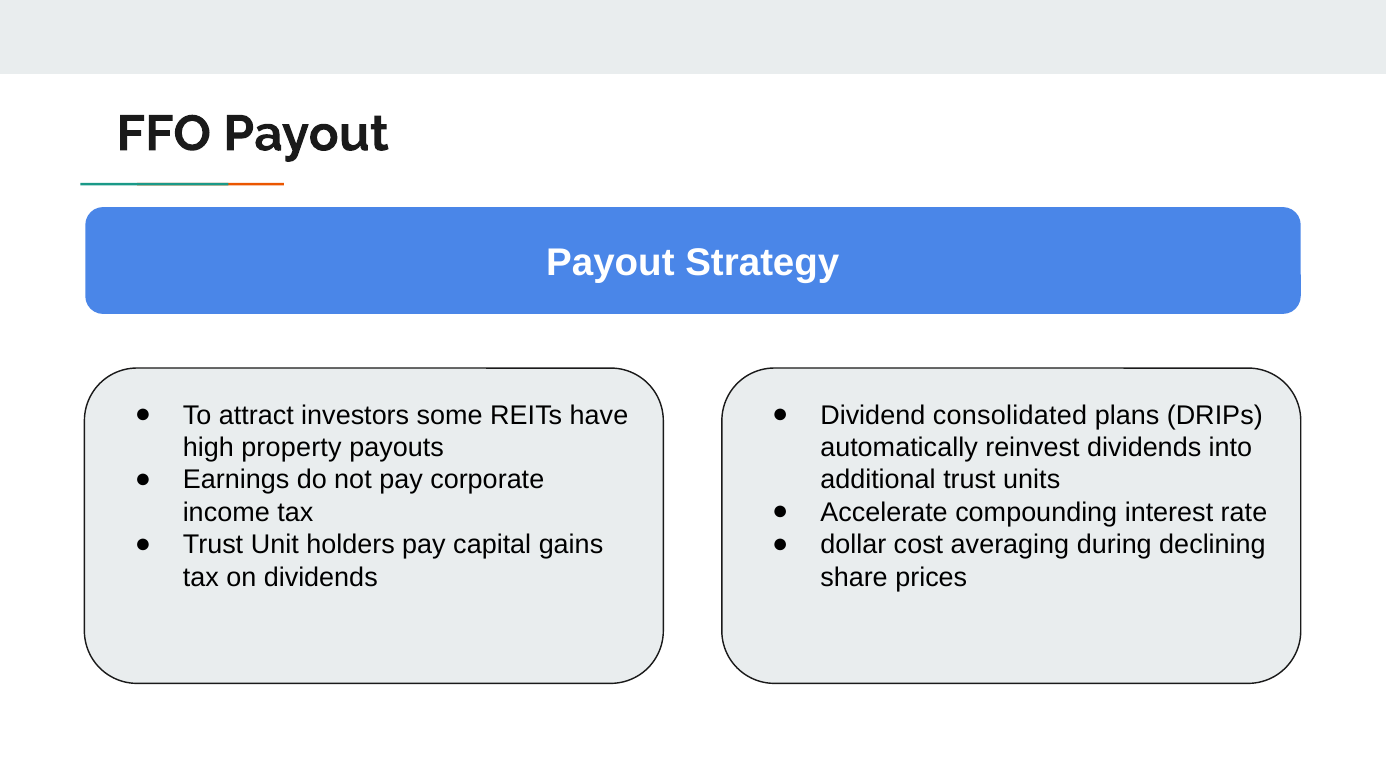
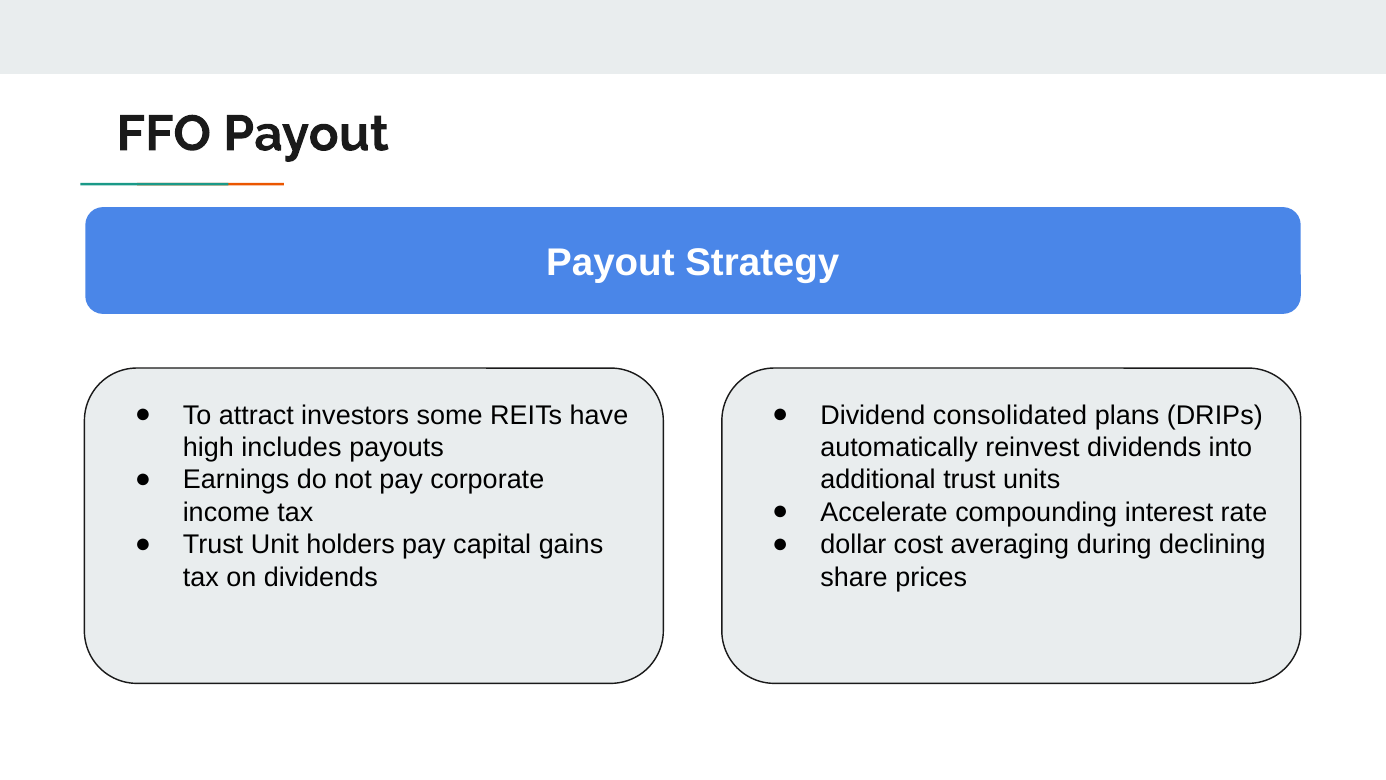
property: property -> includes (291, 448)
